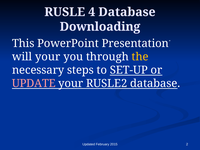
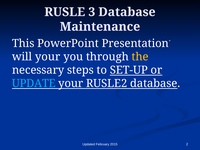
4: 4 -> 3 (92, 12)
Downloading: Downloading -> Maintenance (100, 27)
UPDATE colour: pink -> light blue (34, 83)
